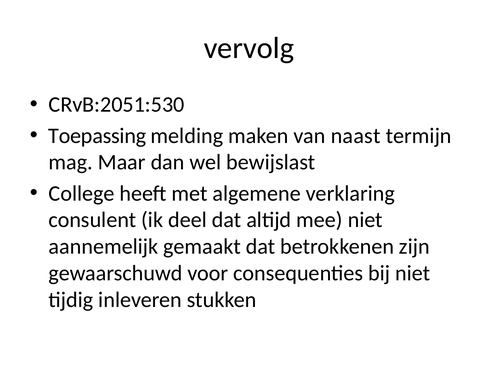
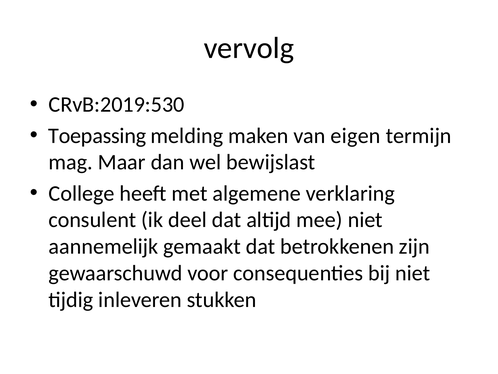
CRvB:2051:530: CRvB:2051:530 -> CRvB:2019:530 (117, 104)
naast: naast -> eigen (356, 136)
